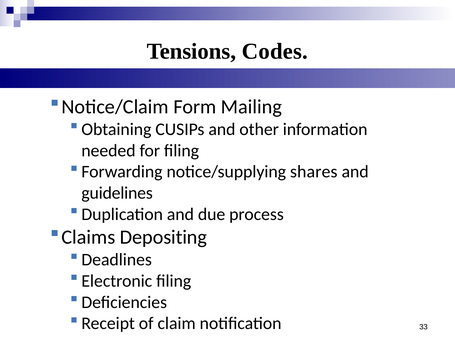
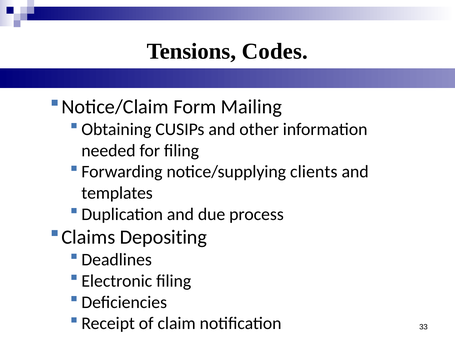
shares: shares -> clients (314, 172)
guidelines: guidelines -> templates (117, 193)
